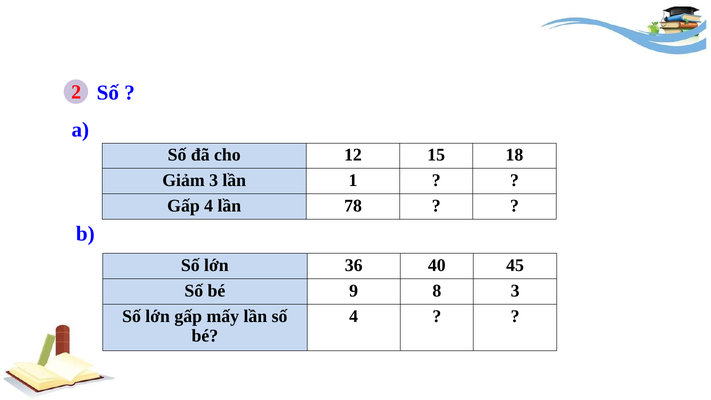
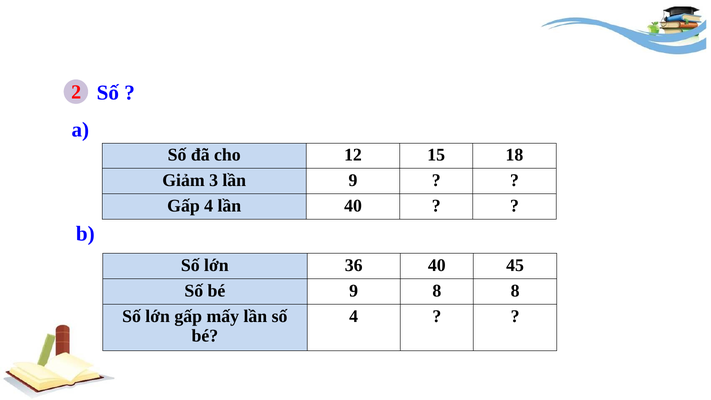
lần 1: 1 -> 9 (353, 180)
lần 78: 78 -> 40 (353, 206)
8 3: 3 -> 8 (515, 290)
